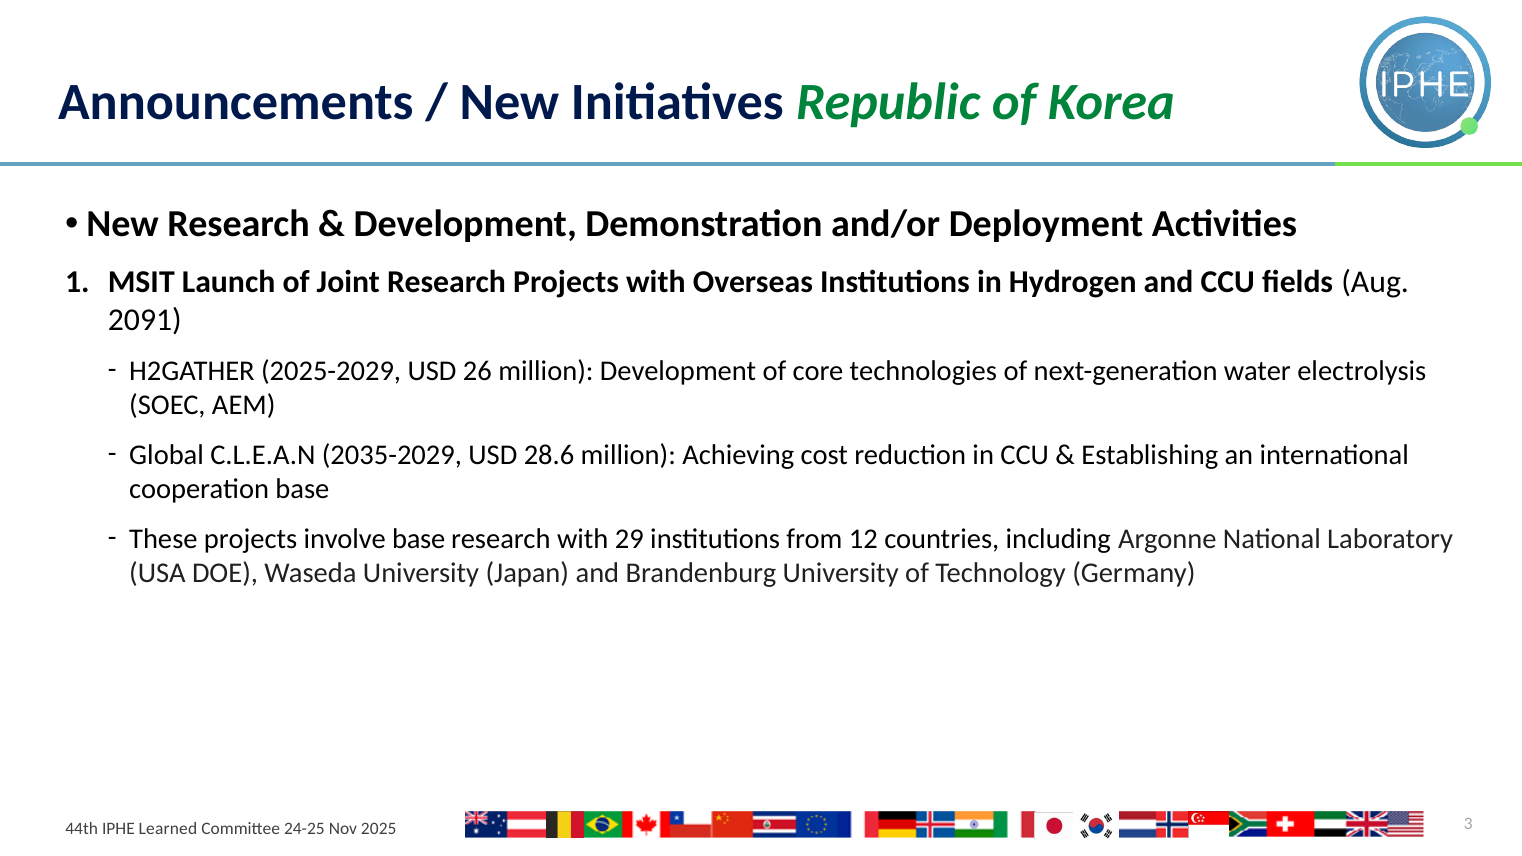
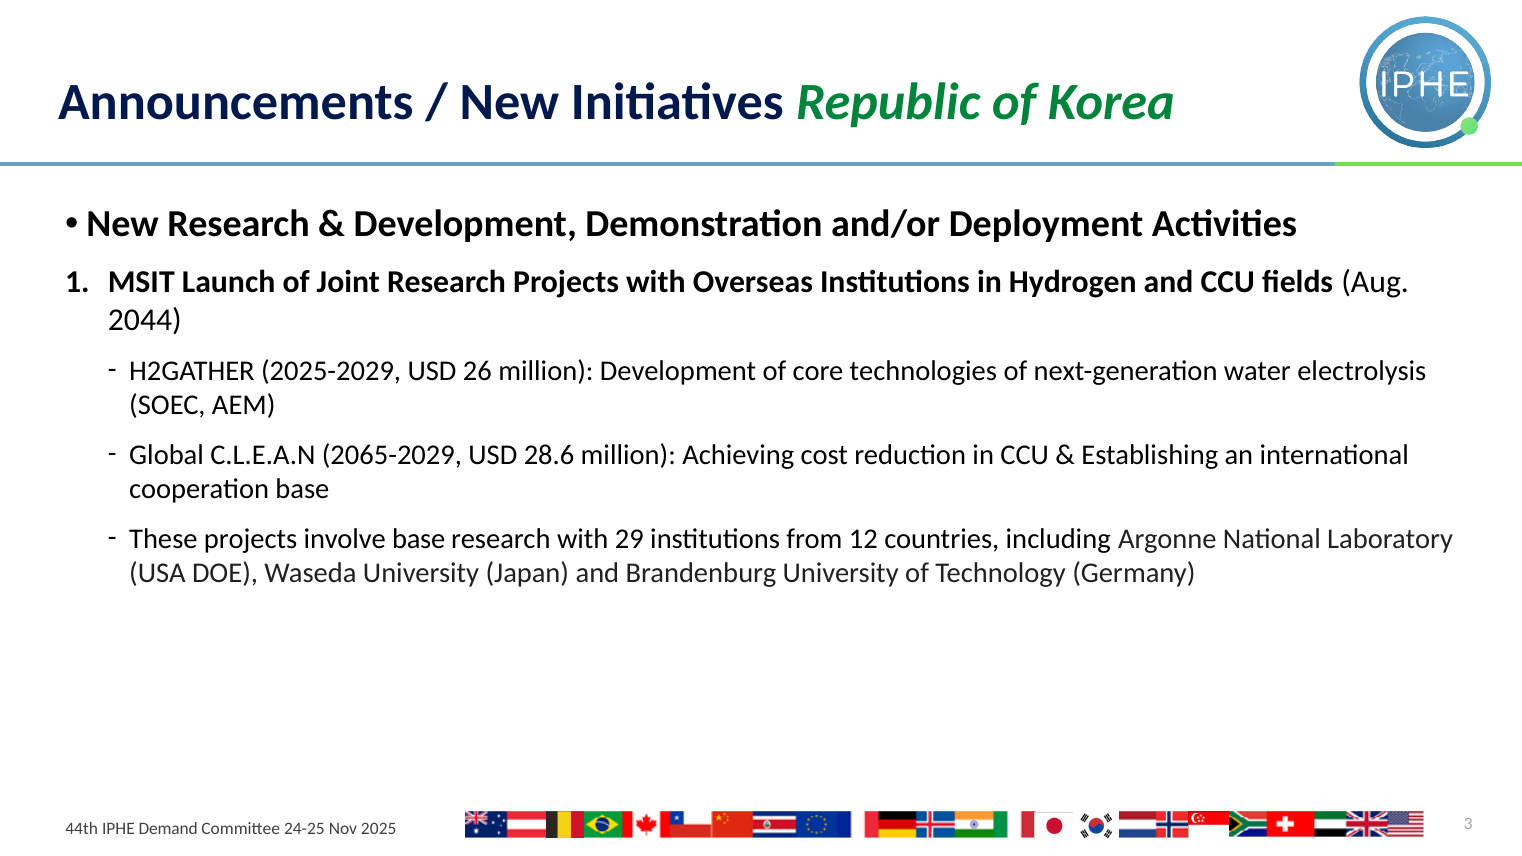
2091: 2091 -> 2044 (145, 320)
2035-2029: 2035-2029 -> 2065-2029 (392, 455)
Learned: Learned -> Demand (168, 829)
